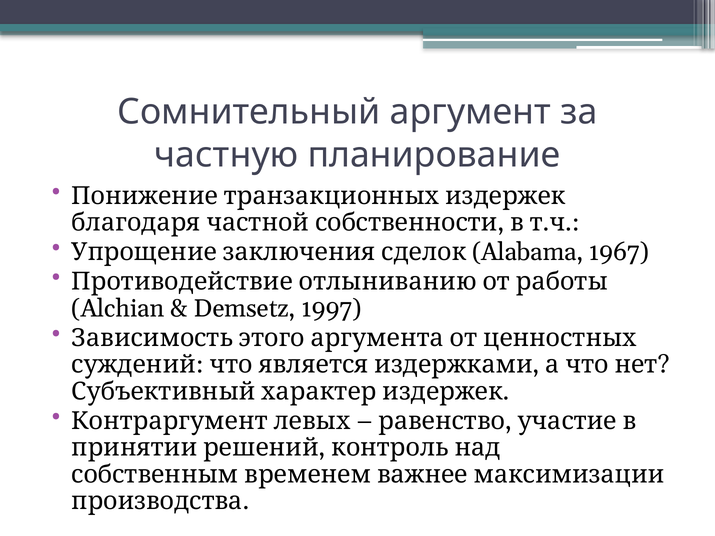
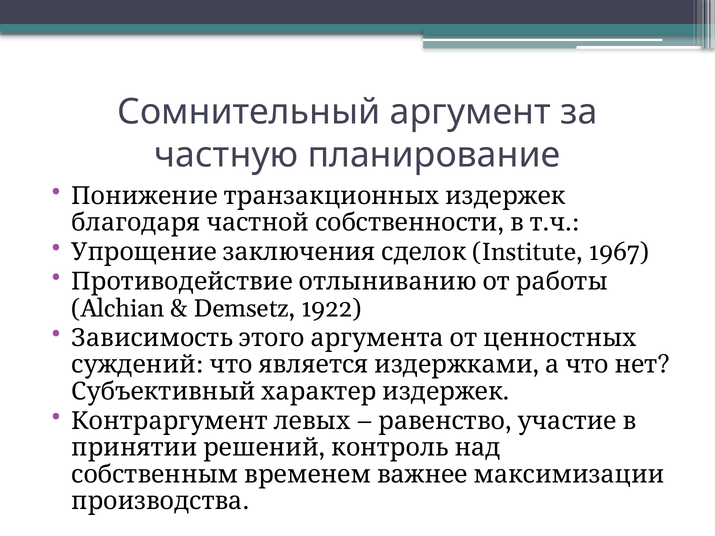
Alabama: Alabama -> Institute (532, 252)
1997: 1997 -> 1922 (331, 309)
